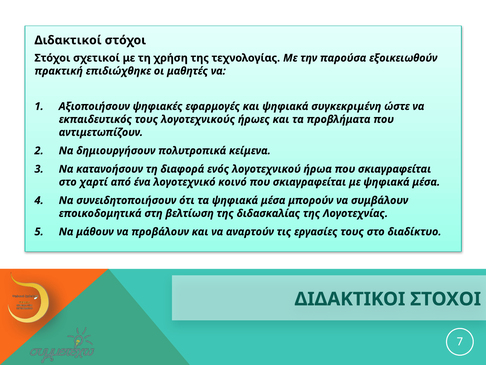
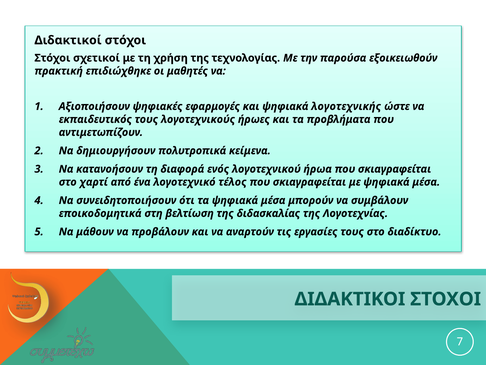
συγκεκριμένη: συγκεκριμένη -> λογοτεχνικής (346, 106)
κοινό: κοινό -> τέλος (233, 182)
